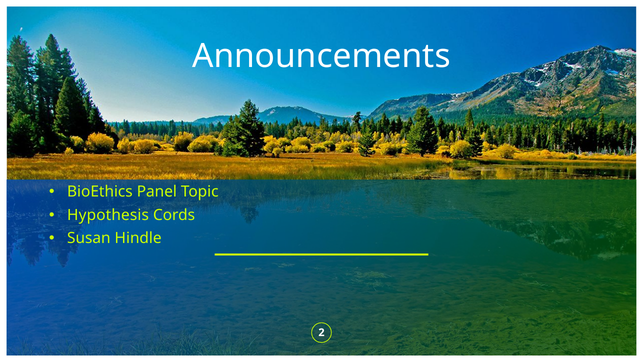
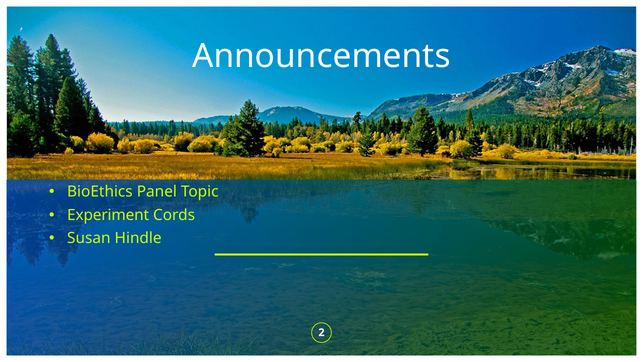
Hypothesis: Hypothesis -> Experiment (108, 215)
